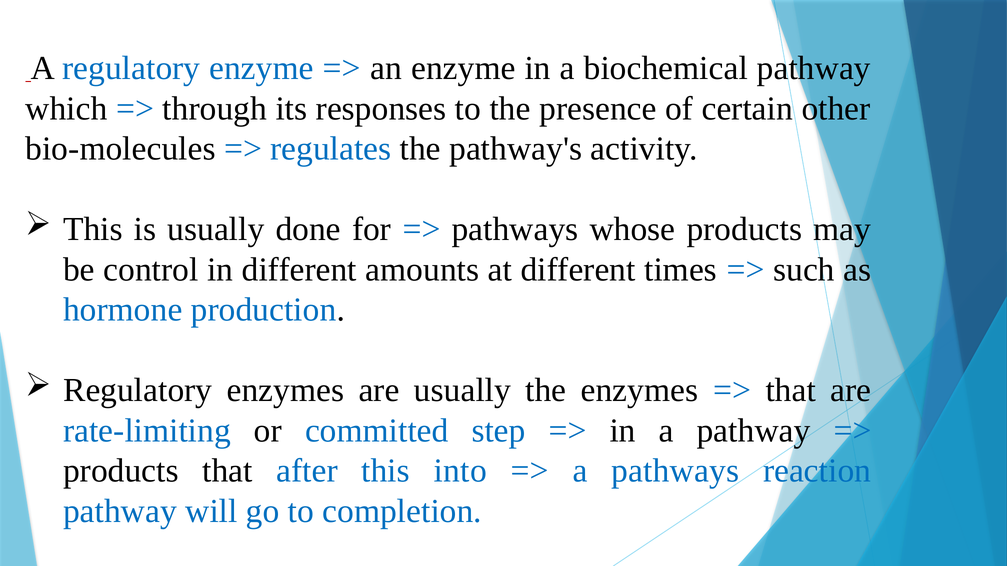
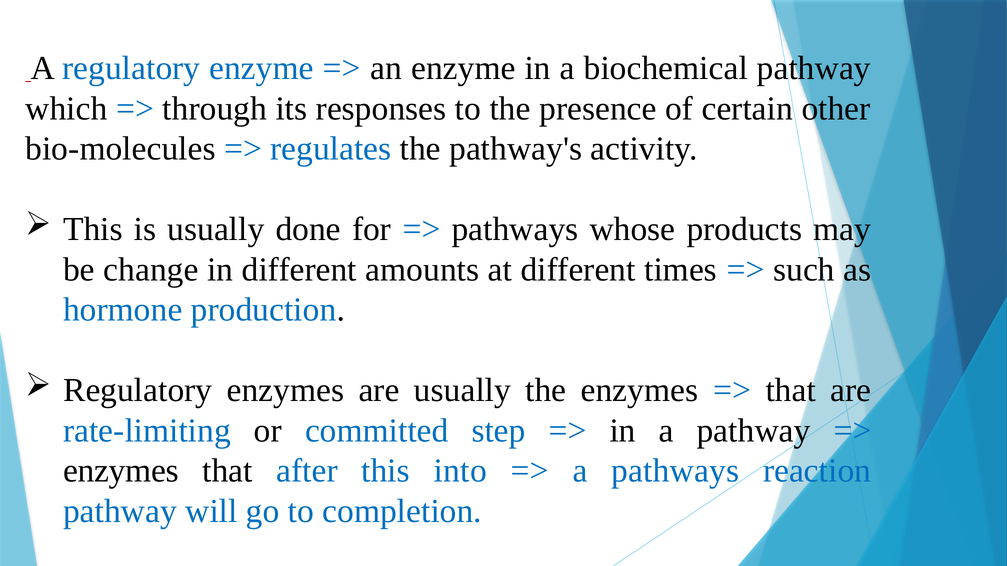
control: control -> change (151, 270)
products: products -> enzymes (121, 471)
